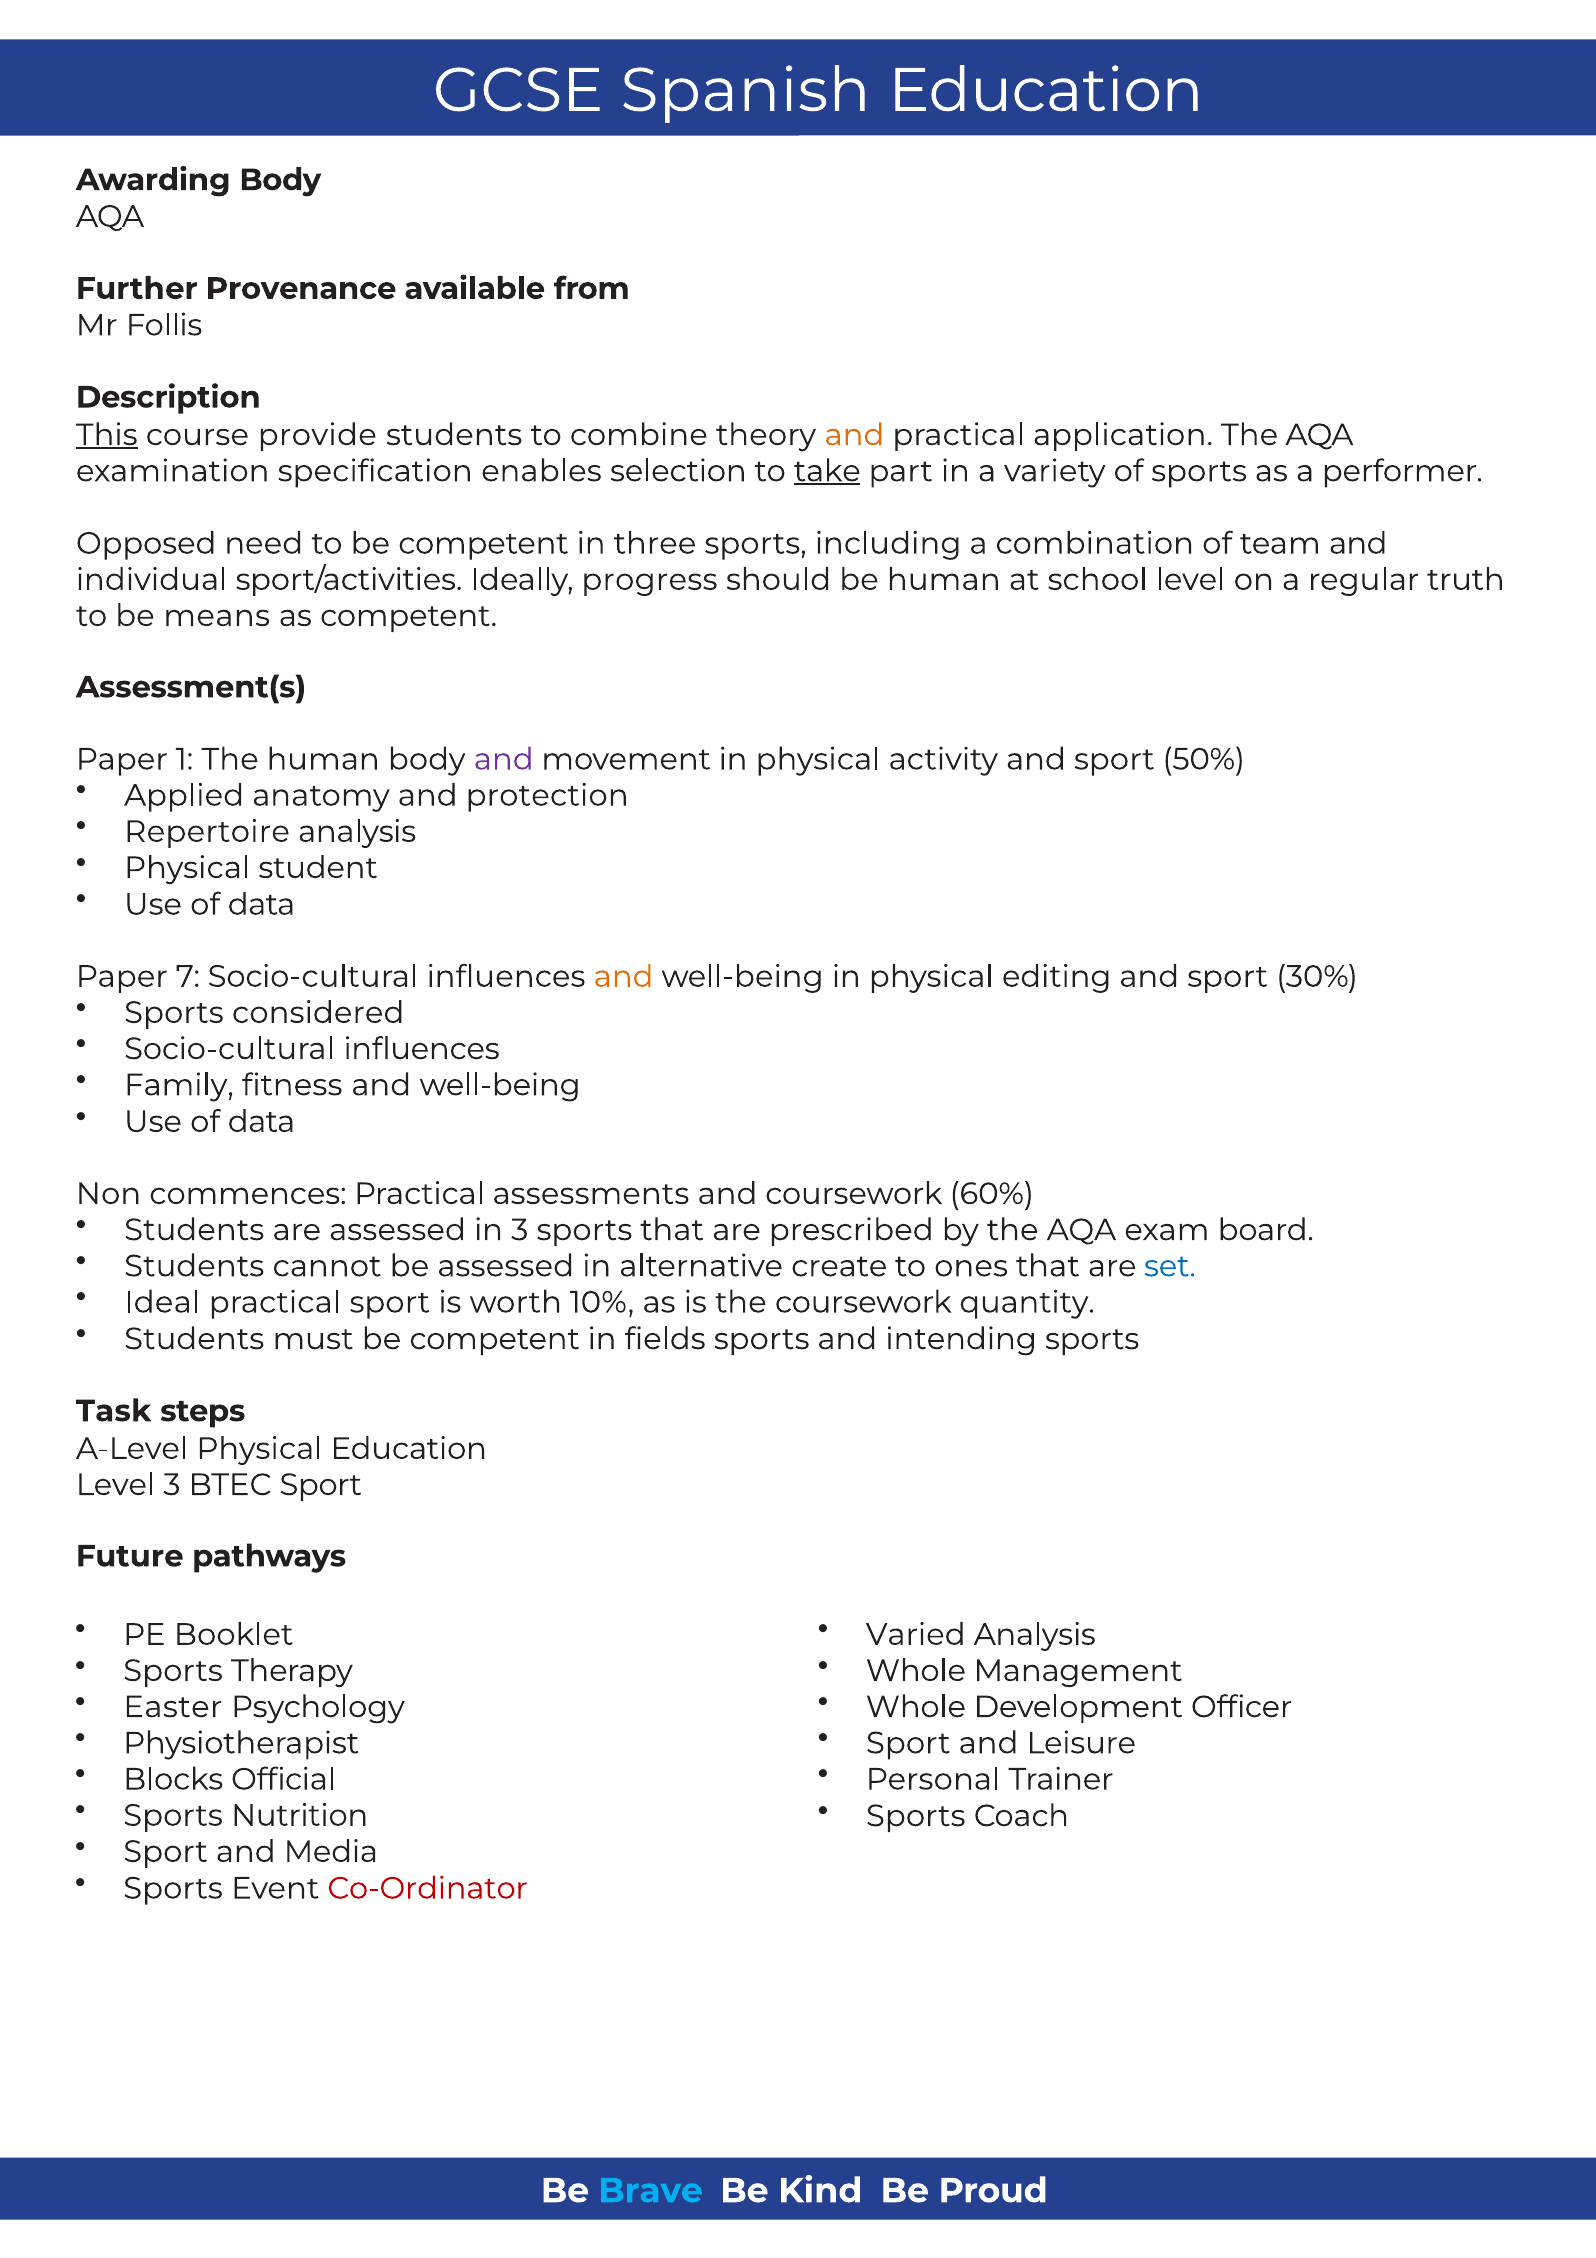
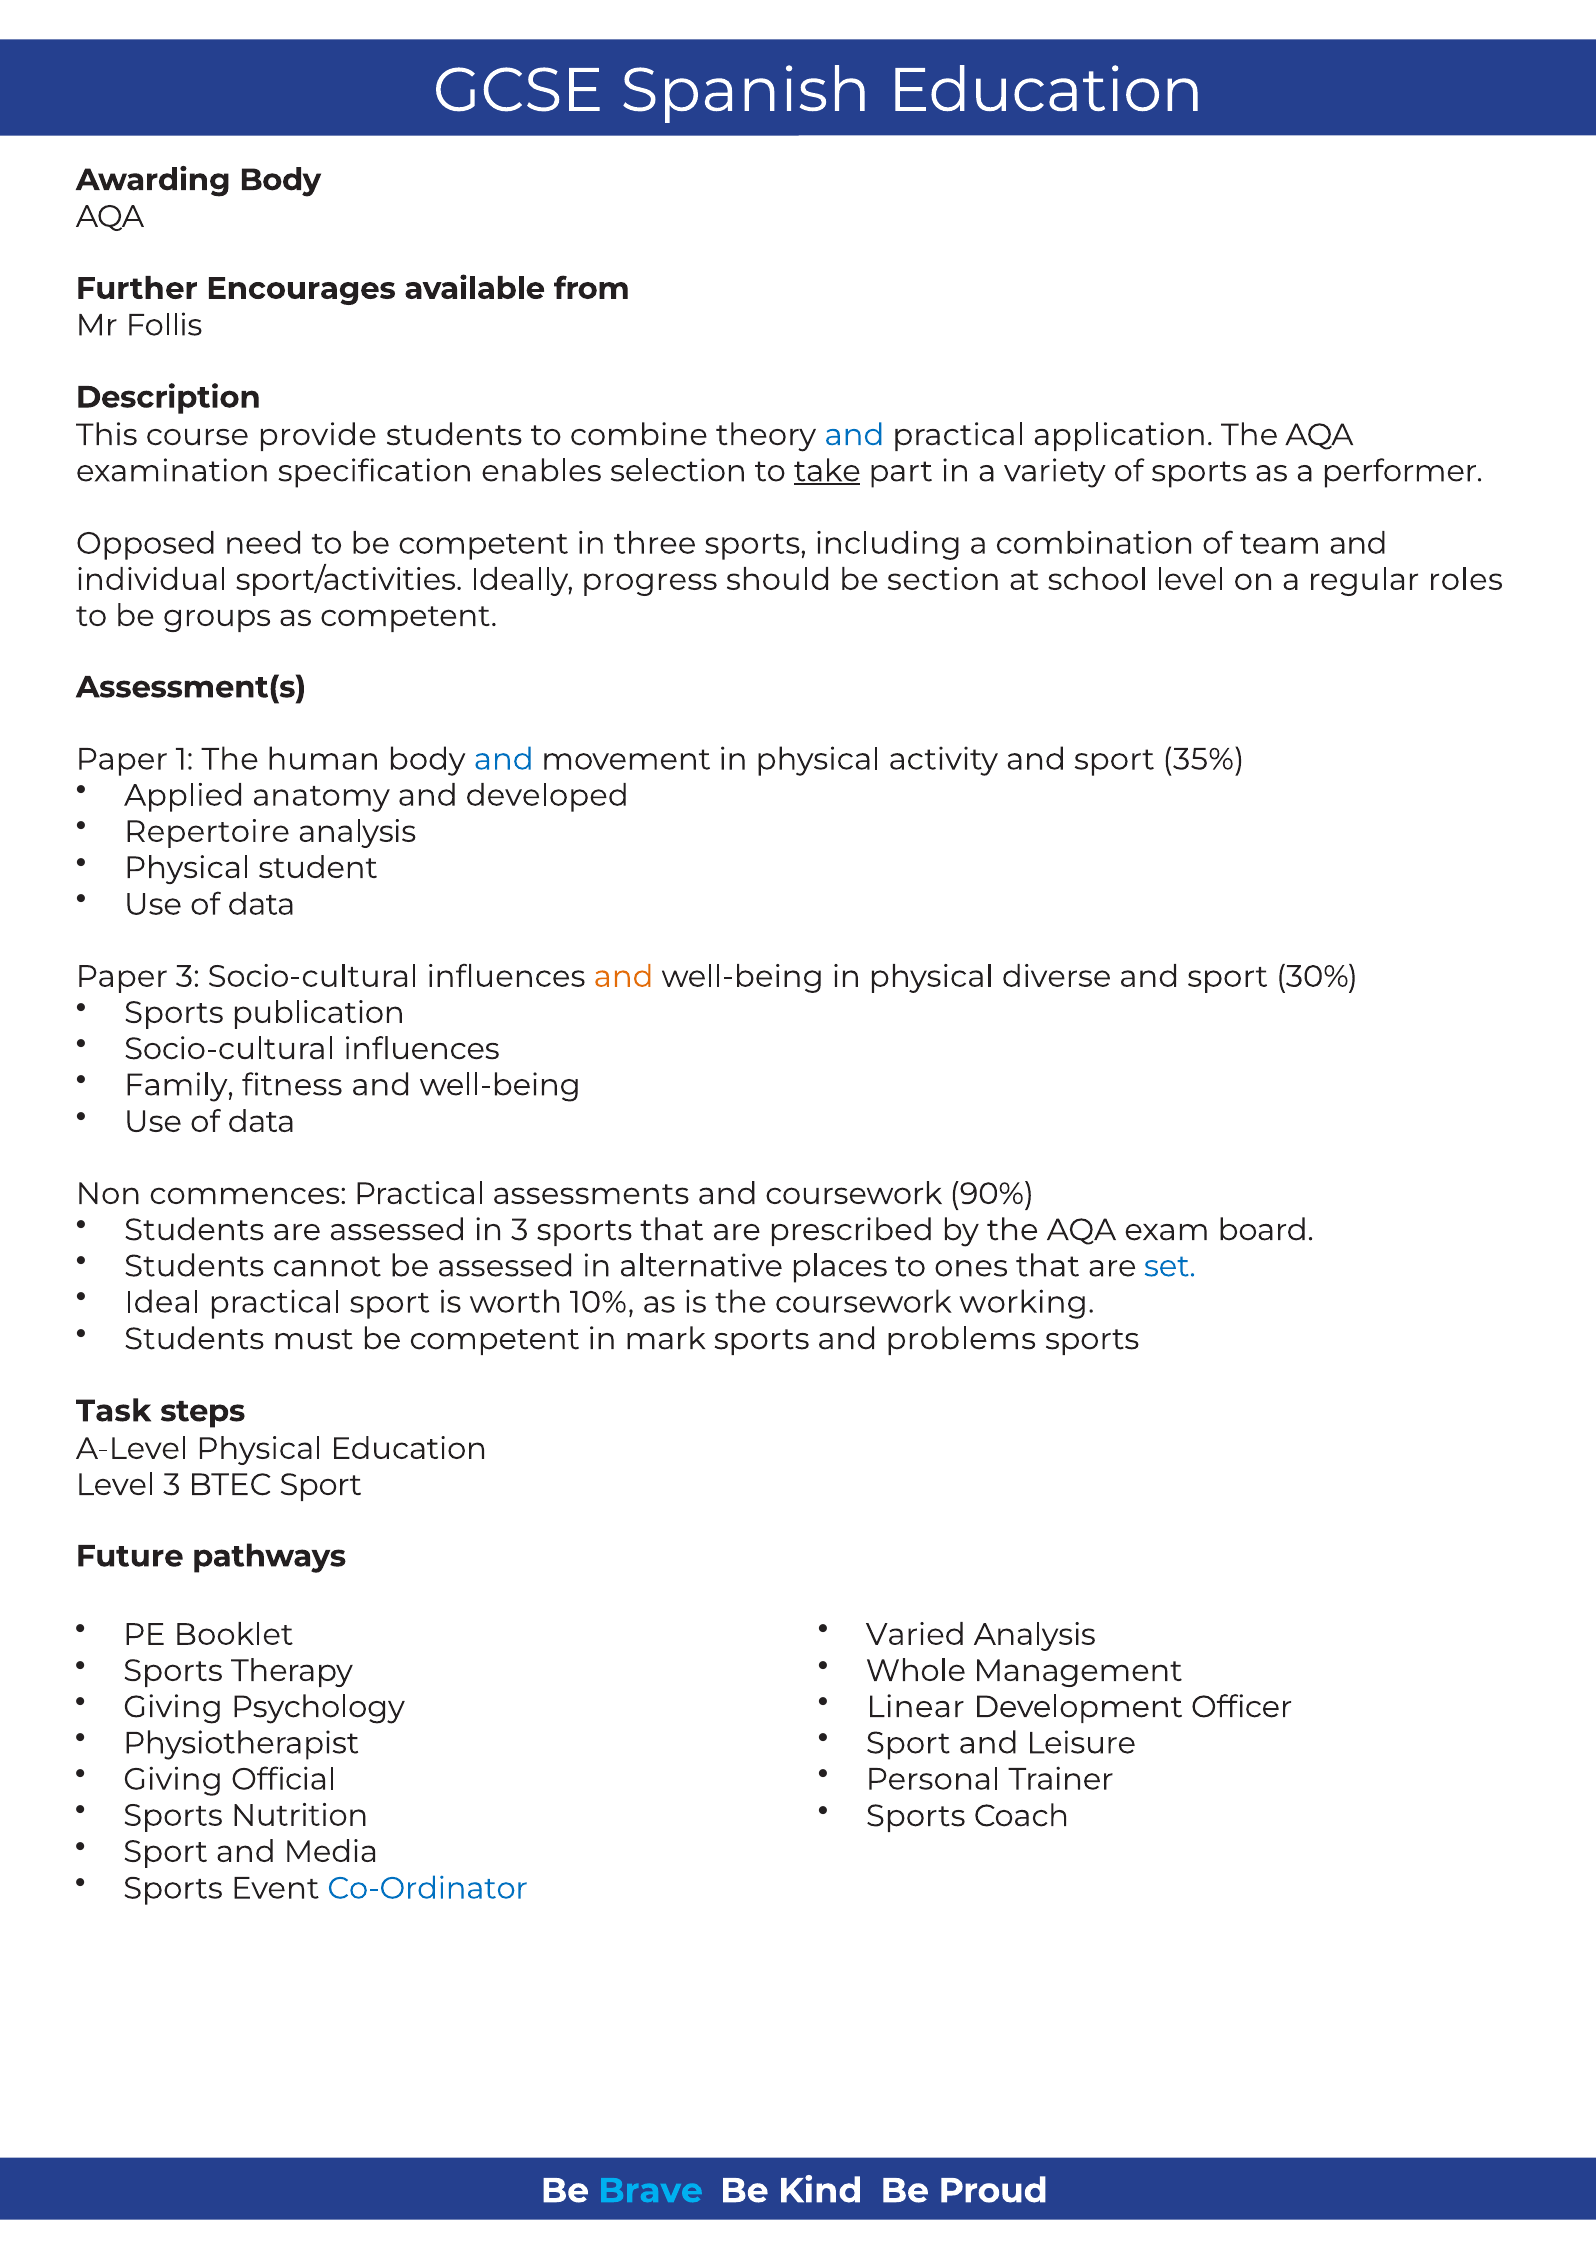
Provenance: Provenance -> Encourages (301, 289)
This underline: present -> none (107, 435)
and colour: orange -> blue (854, 435)
be human: human -> section (944, 580)
truth: truth -> roles (1466, 580)
means: means -> groups (217, 616)
and colour: purple -> blue (504, 760)
50%: 50% -> 35% (1203, 760)
protection: protection -> developed (547, 796)
Paper 7: 7 -> 3 (188, 977)
editing: editing -> diverse (1057, 977)
considered: considered -> publication (318, 1013)
60%: 60% -> 90% (992, 1194)
create: create -> places (839, 1267)
quantity: quantity -> working (1027, 1303)
fields: fields -> mark (665, 1339)
intending: intending -> problems (961, 1339)
Easter: Easter -> Giving (173, 1707)
Whole: Whole -> Linear (916, 1707)
Blocks: Blocks -> Giving (173, 1780)
Co-Ordinator colour: red -> blue (428, 1889)
